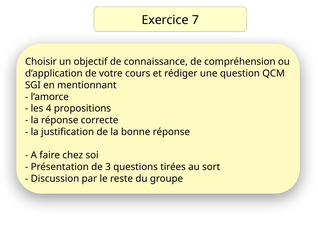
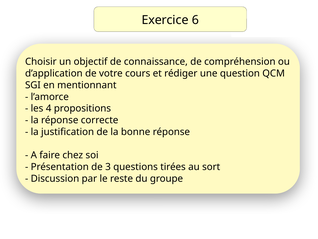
7: 7 -> 6 (195, 20)
